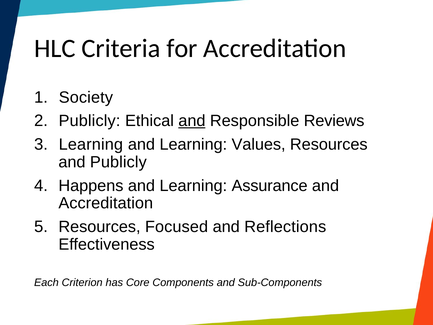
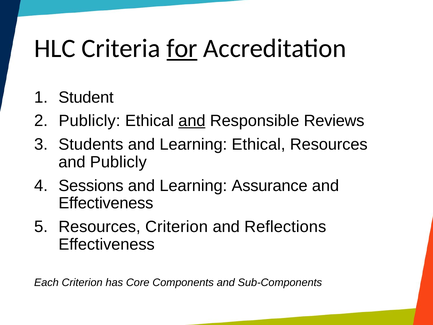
for underline: none -> present (182, 48)
Society: Society -> Student (86, 97)
Learning: Learning -> Students (91, 144)
Learning Values: Values -> Ethical (259, 144)
Happens: Happens -> Sessions (91, 186)
Accreditation: Accreditation -> Effectiveness (106, 203)
Resources Focused: Focused -> Criterion (177, 227)
